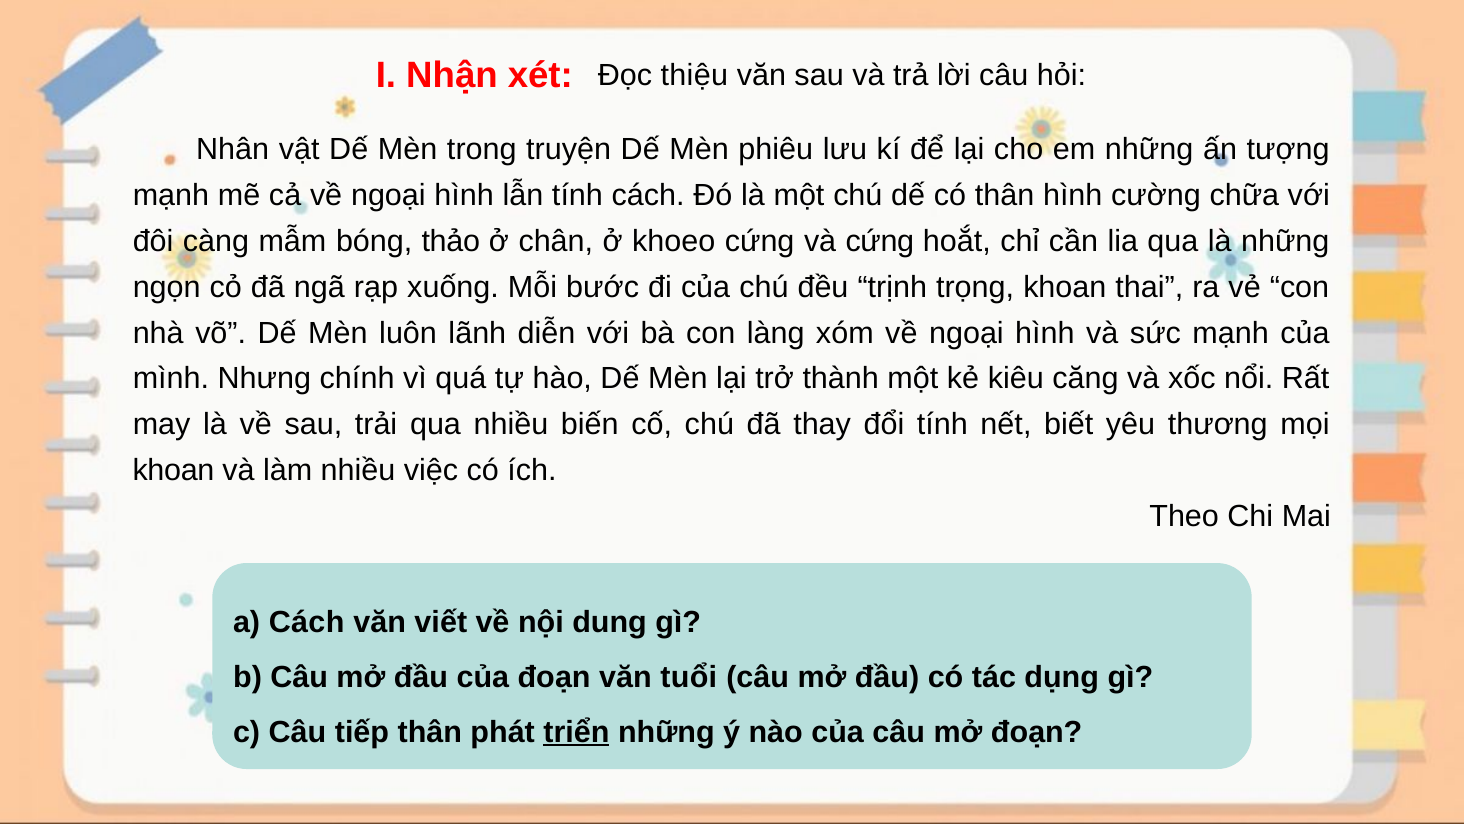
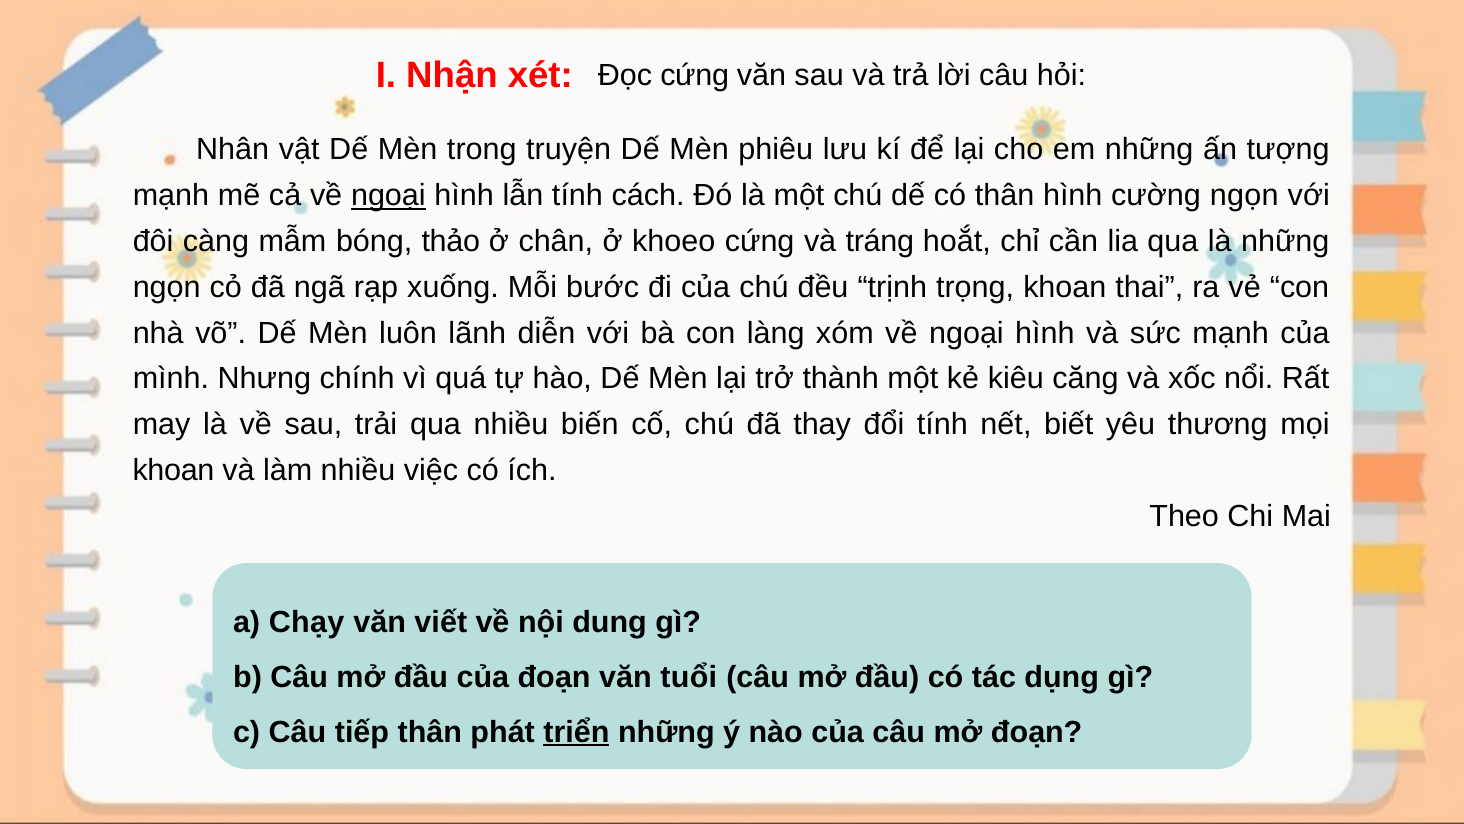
Đọc thiệu: thiệu -> cứng (695, 75)
ngoại underline: none -> present (388, 196)
cường chữa: chữa -> ngọn (1244, 196)
và cứng: cứng -> tráng (880, 241)
a Cách: Cách -> Chạy (307, 622)
